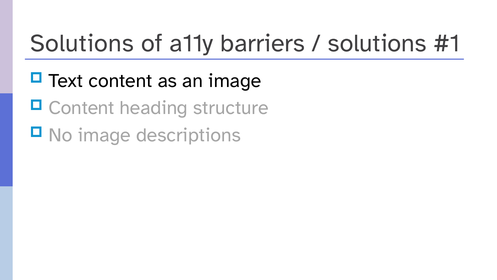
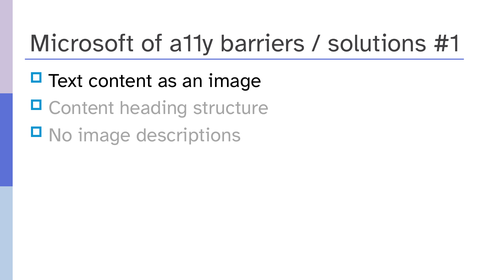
Solutions: Solutions -> Microsoft (82, 43)
